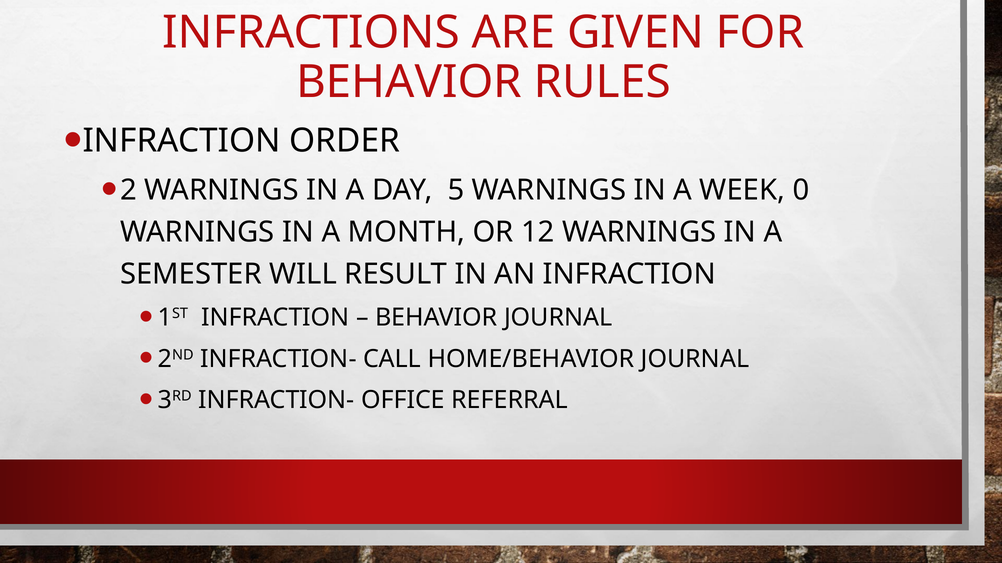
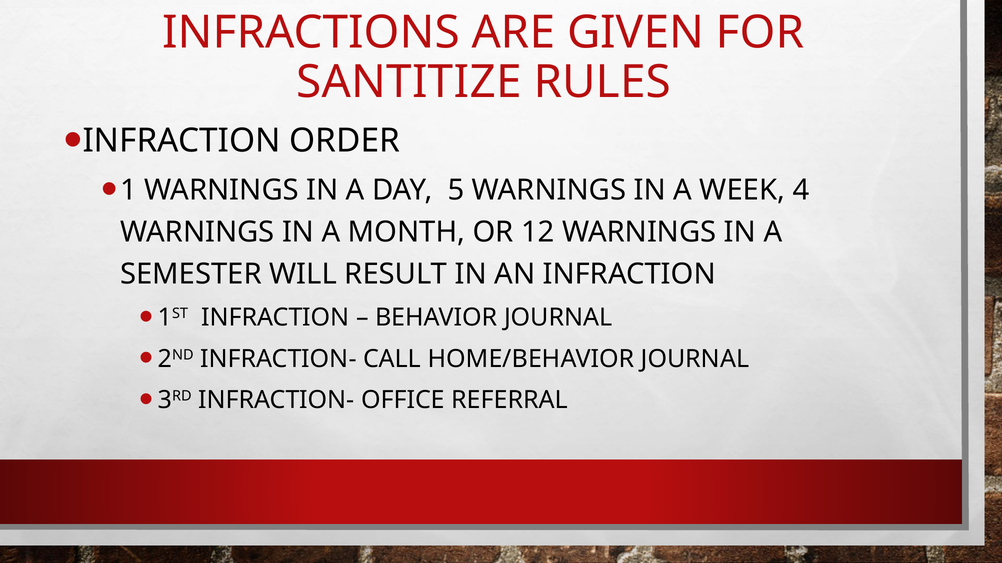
BEHAVIOR: BEHAVIOR -> SANTITIZE (409, 82)
2: 2 -> 1 (129, 191)
0: 0 -> 4 (801, 191)
